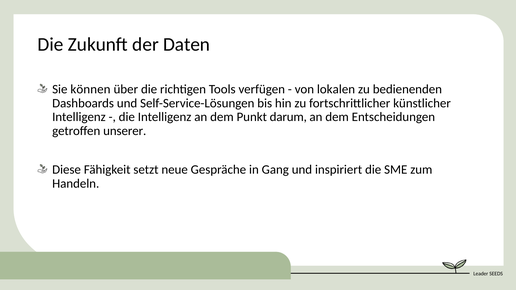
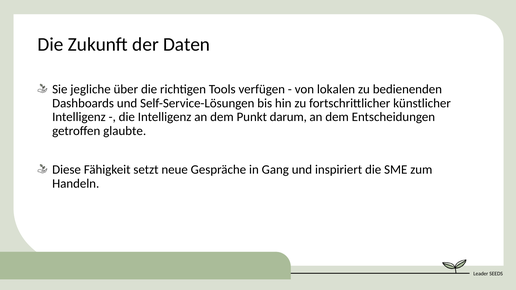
können: können -> jegliche (91, 89)
unserer: unserer -> glaubte (125, 131)
